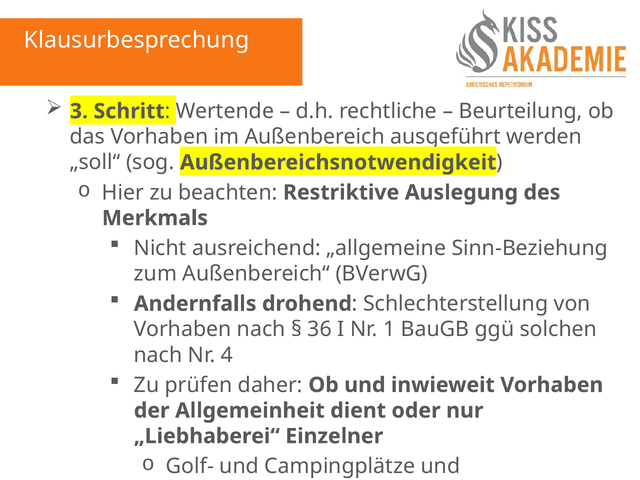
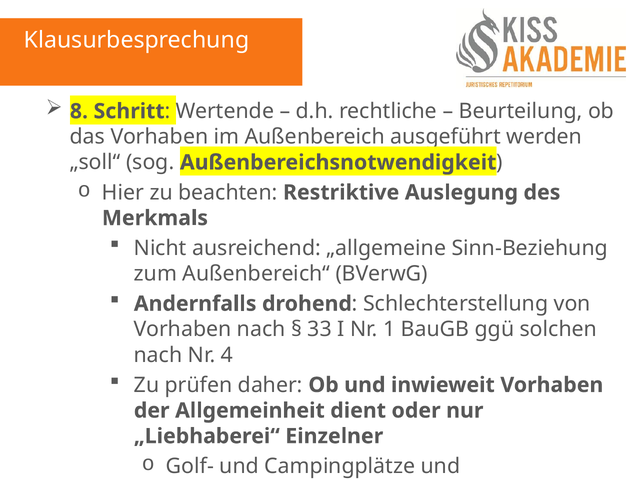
3: 3 -> 8 (79, 111)
36: 36 -> 33 (320, 329)
